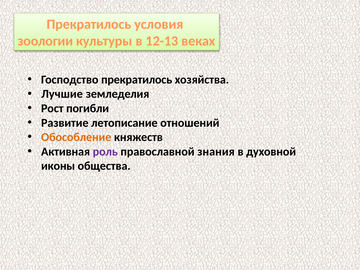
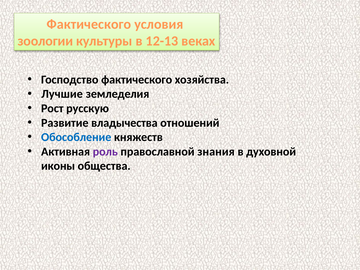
Прекратилось: Прекратилось -> Фактического (89, 24)
Господство прекратилось: прекратилось -> фактического (137, 80)
погибли: погибли -> русскую (88, 108)
летописание: летописание -> владычества (124, 123)
Обособление colour: orange -> blue (76, 137)
